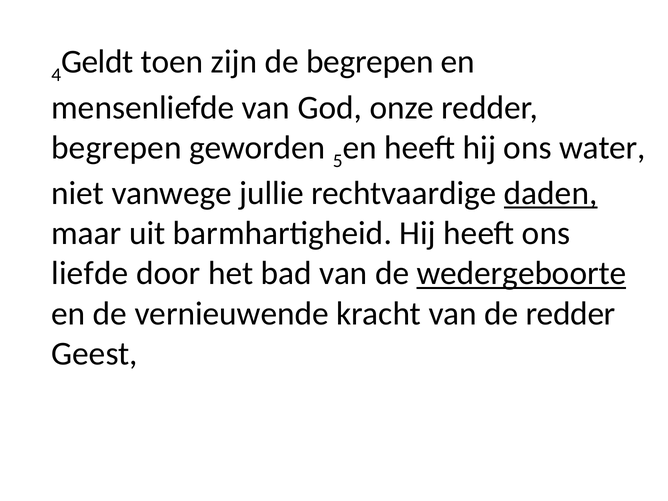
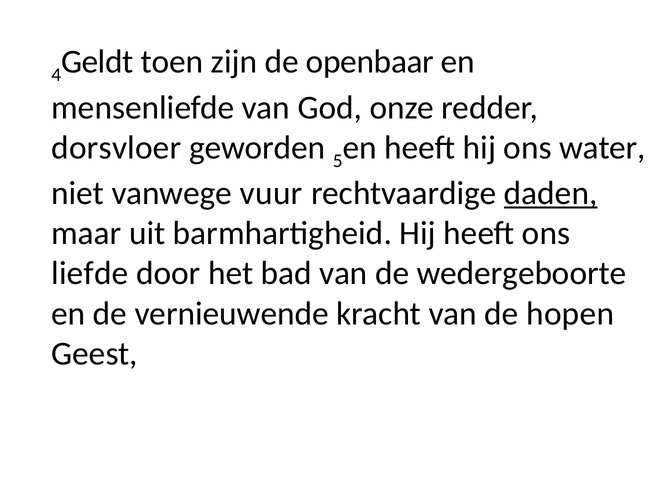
de begrepen: begrepen -> openbaar (370, 62)
begrepen: begrepen -> dorsvloer (116, 148)
jullie: jullie -> vuur (271, 193)
wedergeboorte underline: present -> none (521, 273)
de redder: redder -> hopen (570, 313)
